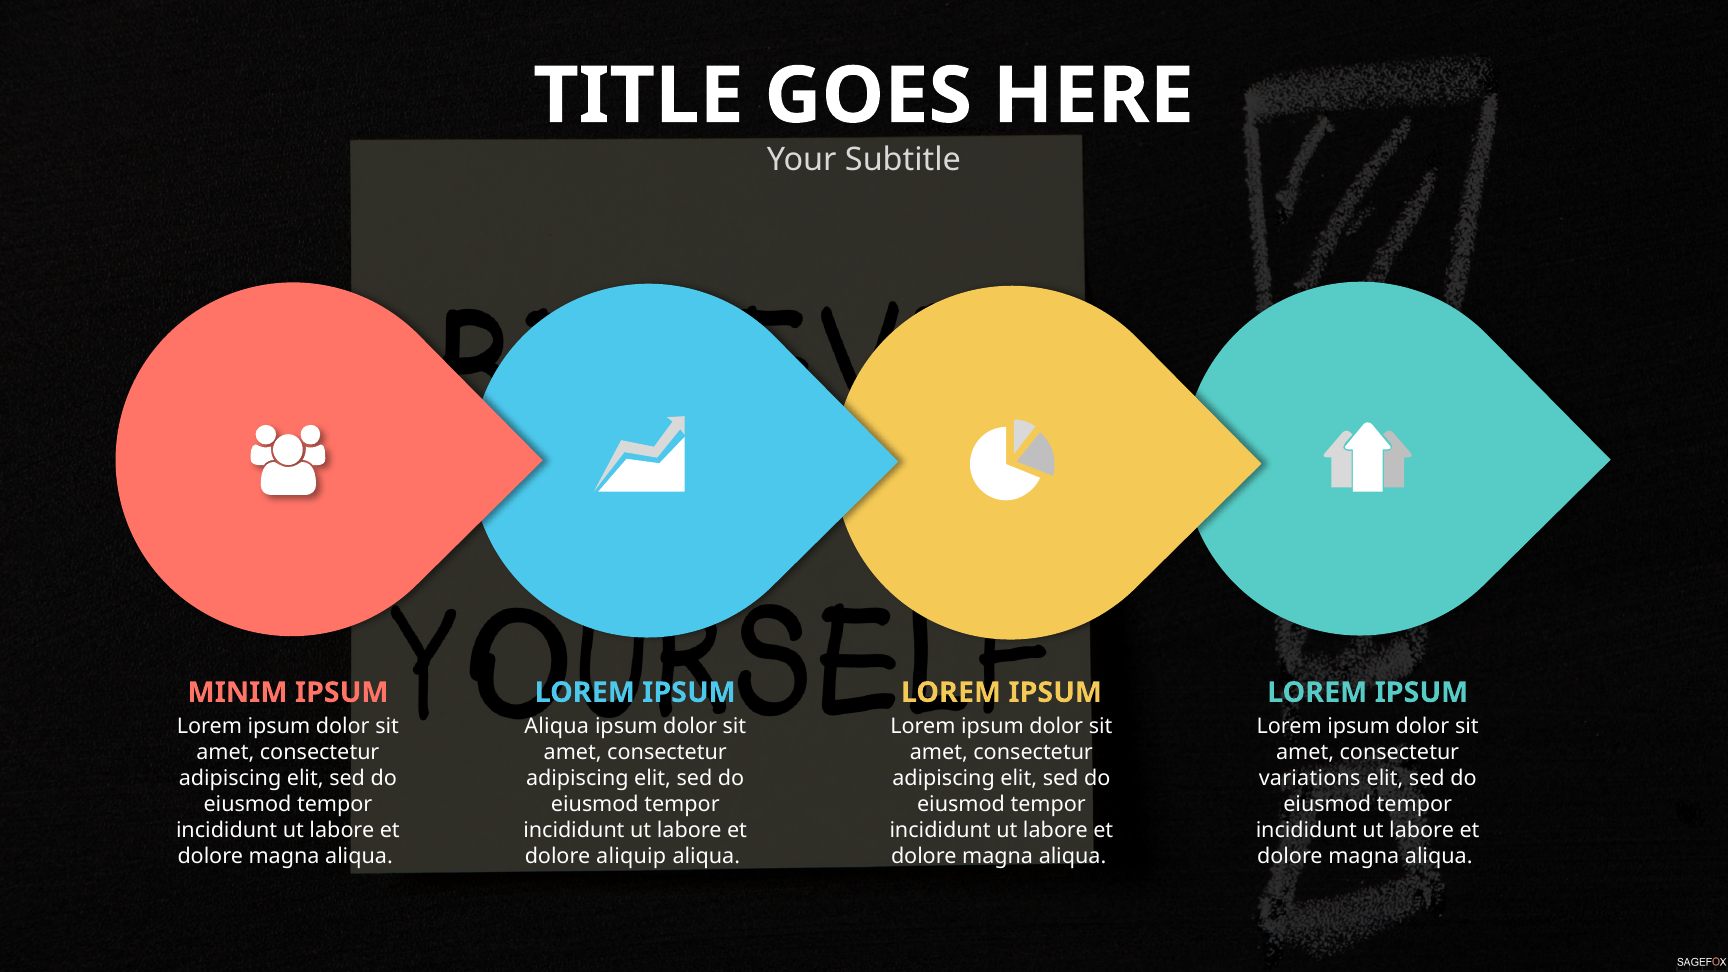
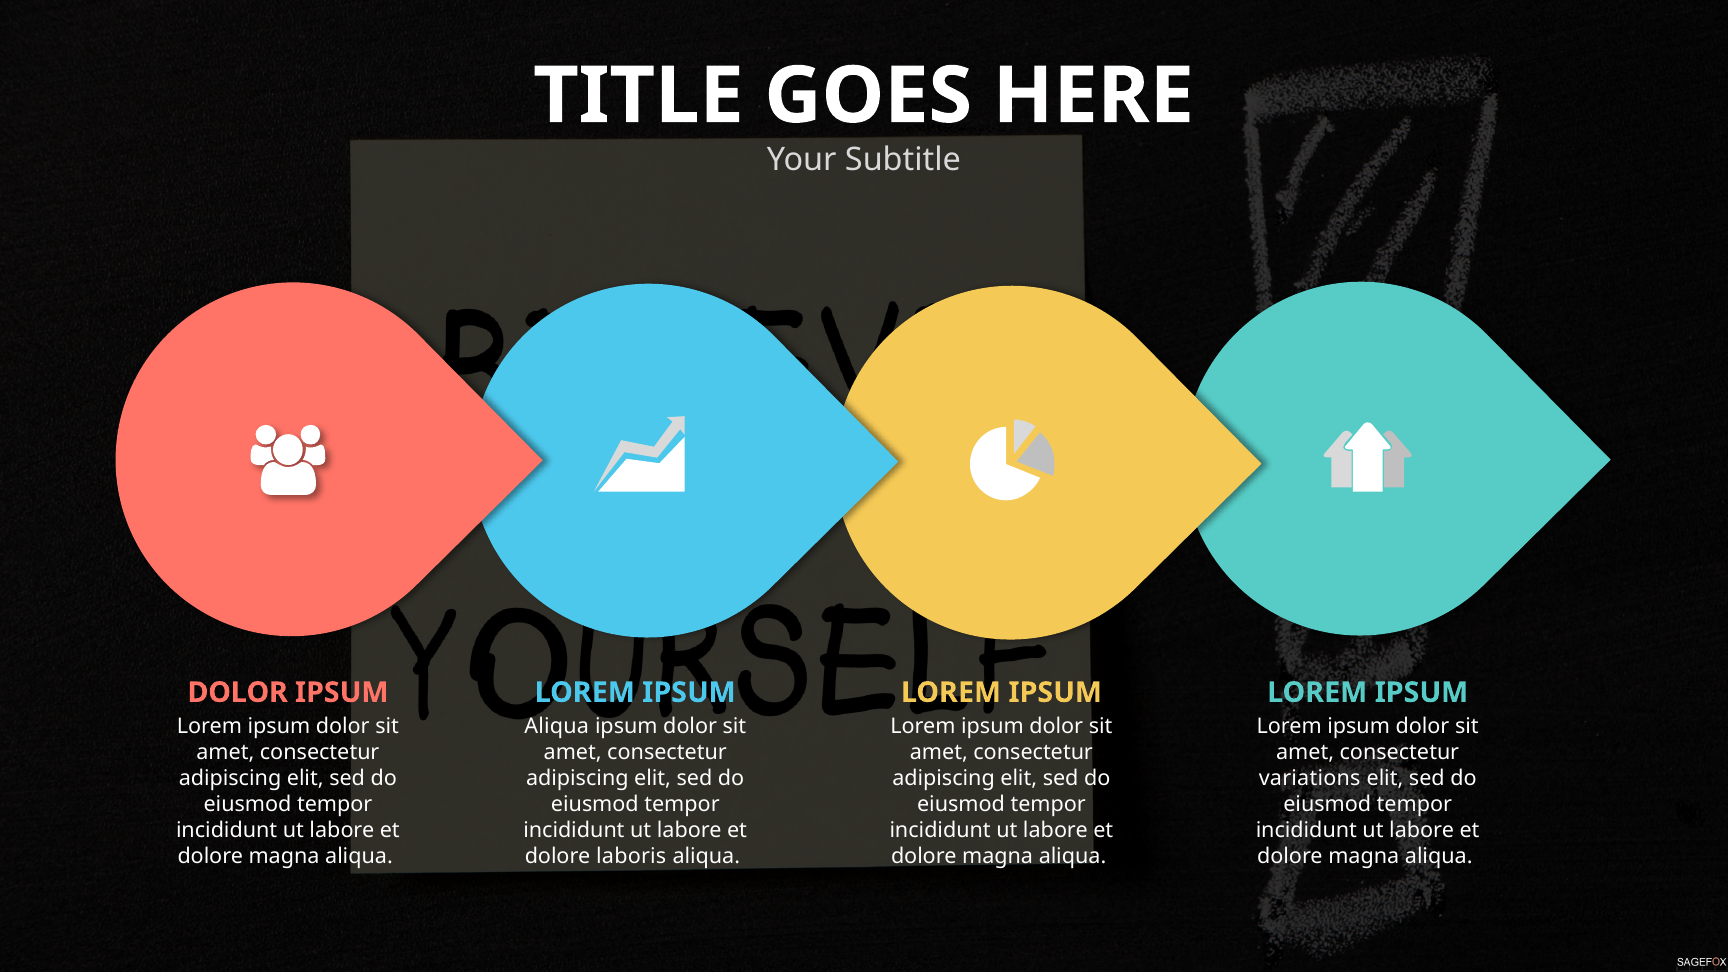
MINIM: MINIM -> DOLOR (238, 692)
aliquip: aliquip -> laboris (631, 856)
